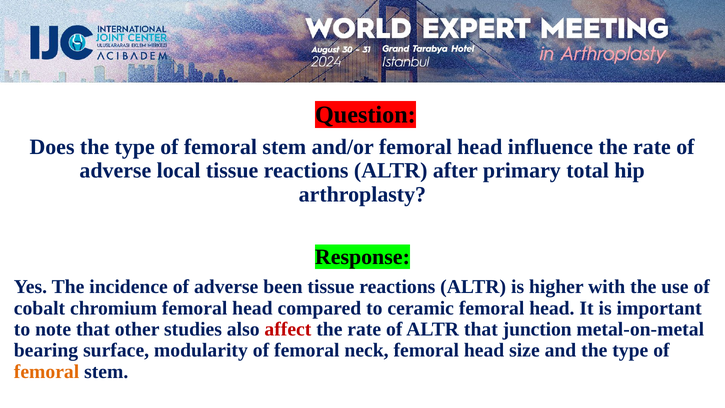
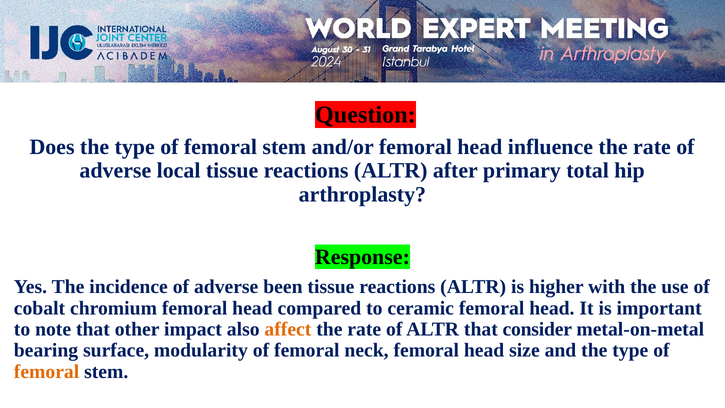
studies: studies -> impact (193, 329)
affect colour: red -> orange (288, 329)
junction: junction -> consider (537, 329)
